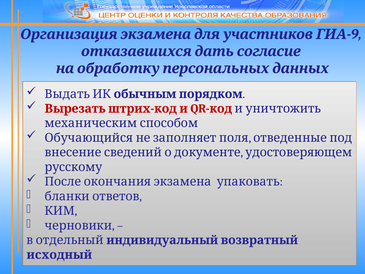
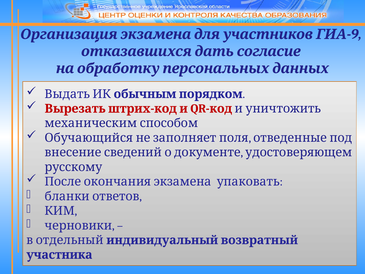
исходный: исходный -> участника (59, 255)
